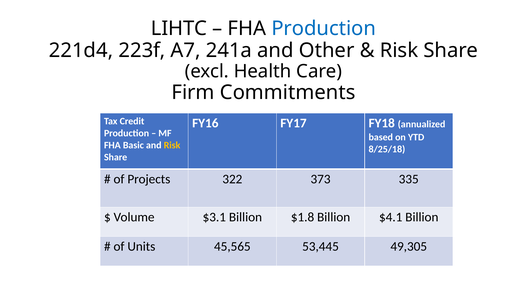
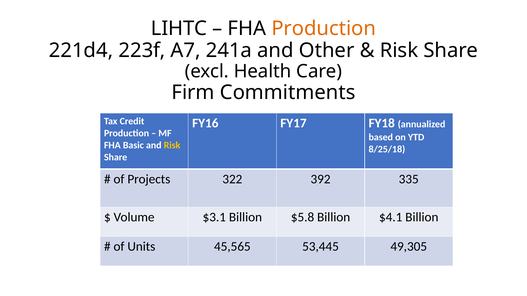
Production colour: blue -> orange (324, 29)
373: 373 -> 392 (321, 179)
$1.8: $1.8 -> $5.8 (303, 218)
